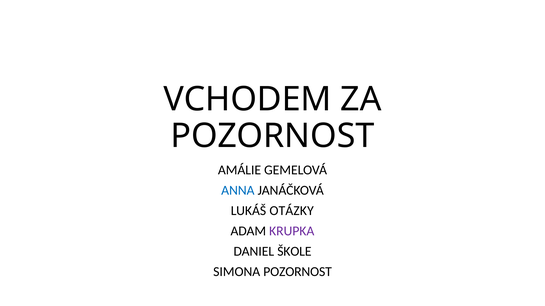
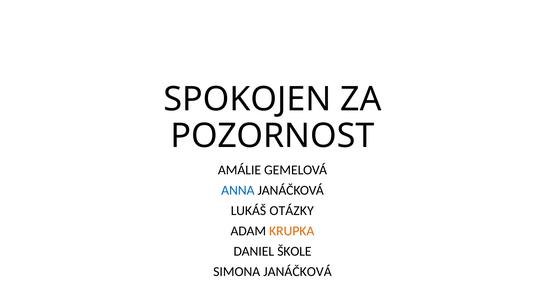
VCHODEM: VCHODEM -> SPOKOJEN (247, 99)
KRUPKA colour: purple -> orange (292, 232)
SIMONA POZORNOST: POZORNOST -> JANÁČKOVÁ (297, 272)
